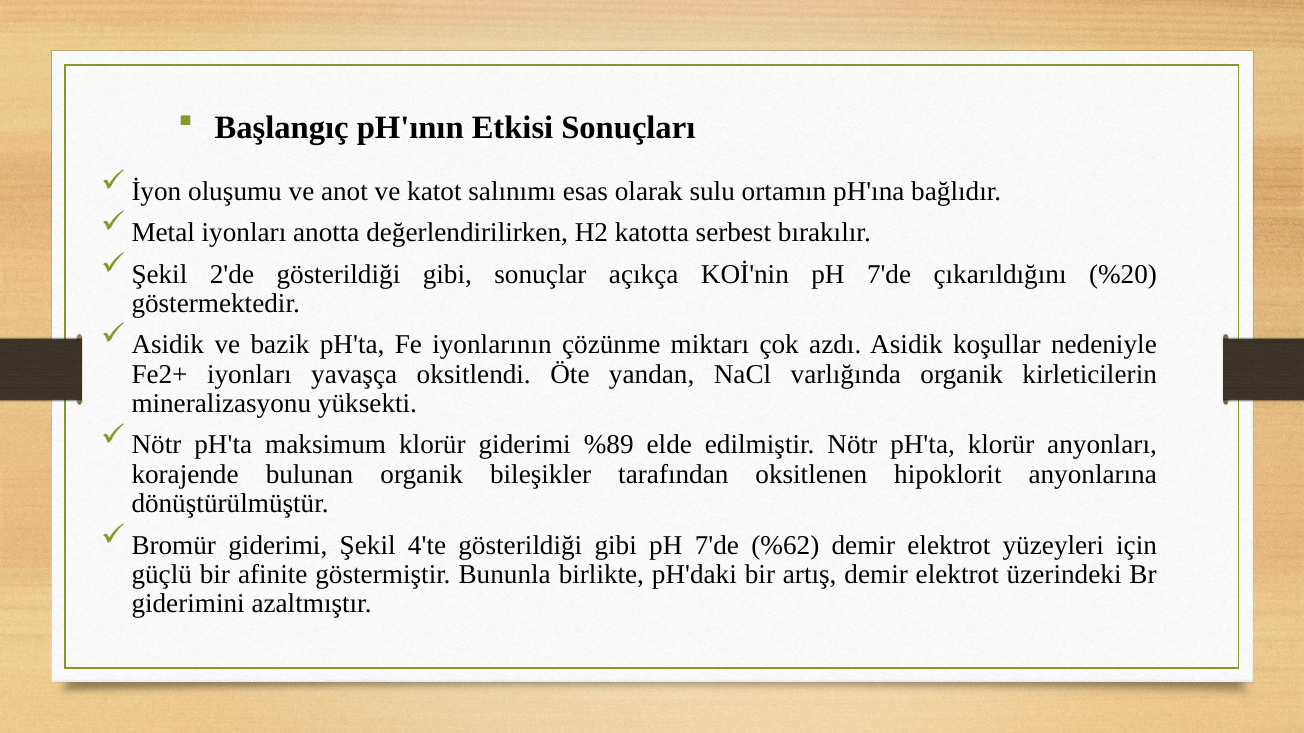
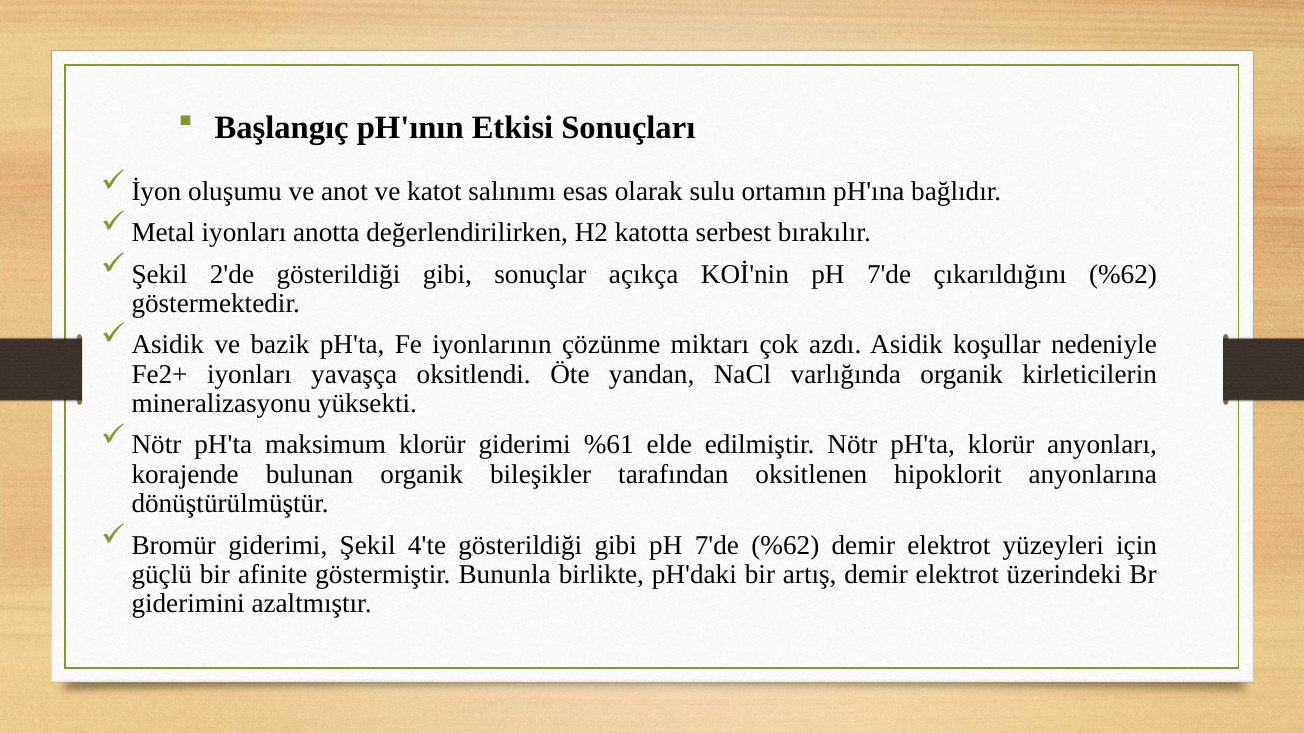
çıkarıldığını %20: %20 -> %62 (1123, 274)
%89: %89 -> %61 (609, 445)
